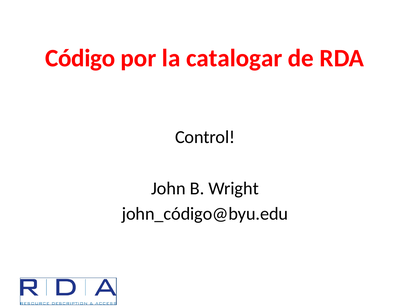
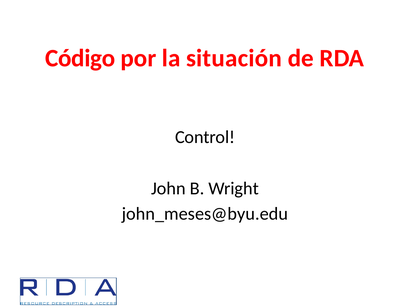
catalogar: catalogar -> situación (234, 58)
john_código@byu.edu: john_código@byu.edu -> john_meses@byu.edu (205, 214)
